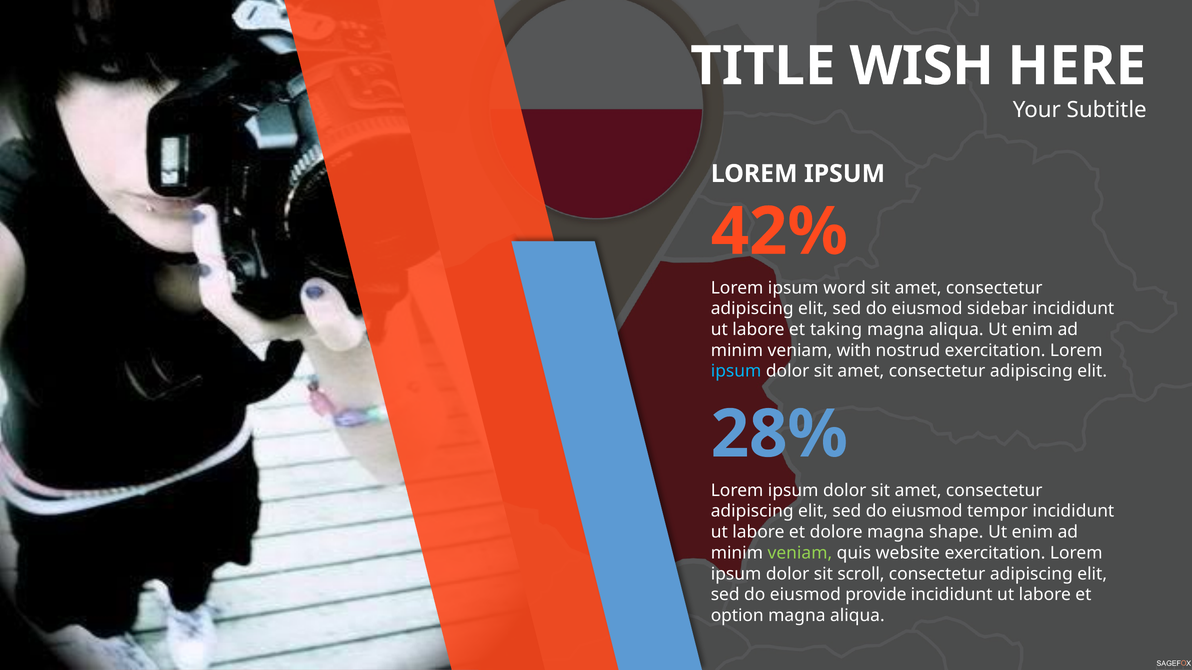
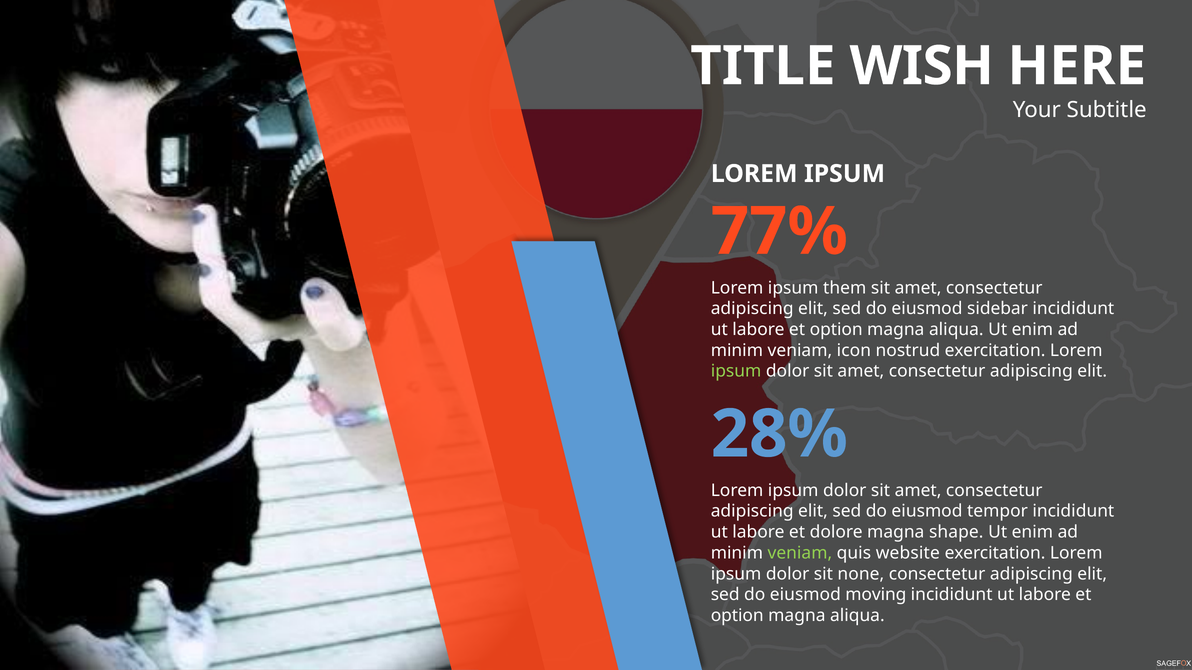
42%: 42% -> 77% (779, 232)
word: word -> them (845, 288)
taking: taking -> option (836, 330)
with: with -> icon (854, 351)
ipsum colour: light blue -> light green (736, 372)
scroll: scroll -> none (861, 574)
provide: provide -> moving (876, 595)
